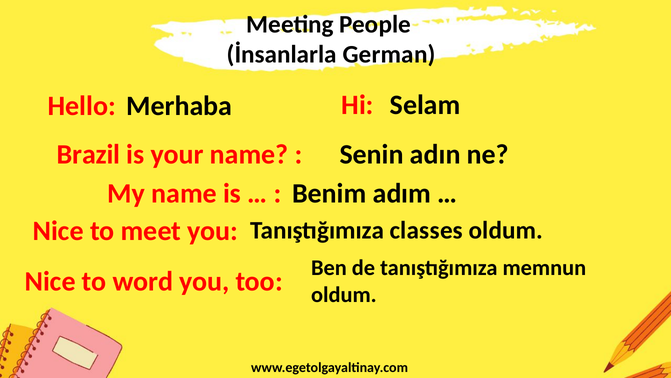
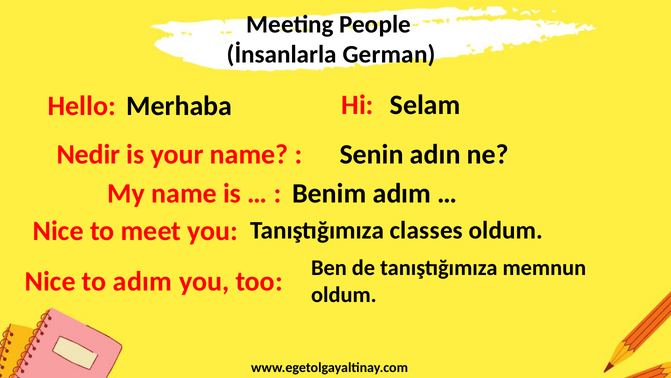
Brazil: Brazil -> Nedir (88, 155)
to word: word -> adım (143, 281)
